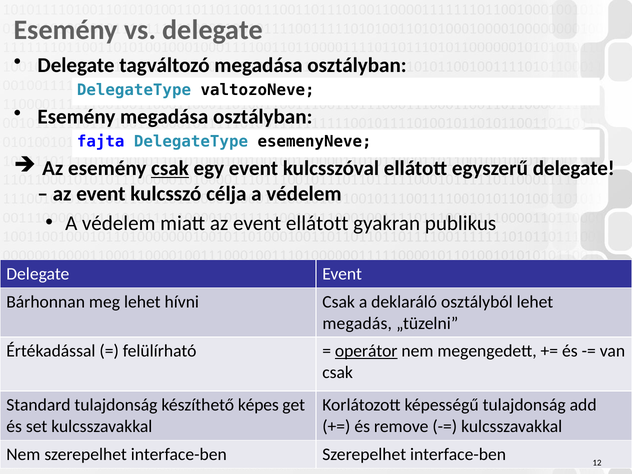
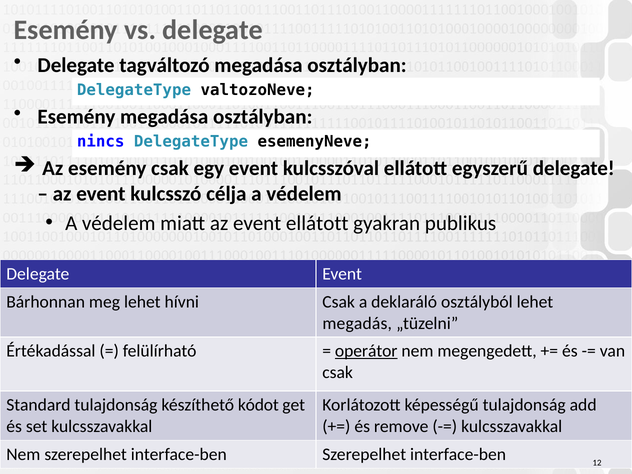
fajta: fajta -> nincs (101, 142)
csak underline: present -> none (170, 168)
képes: képes -> kódot (258, 405)
